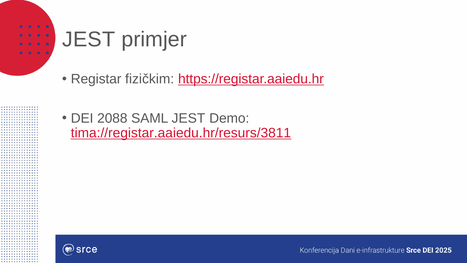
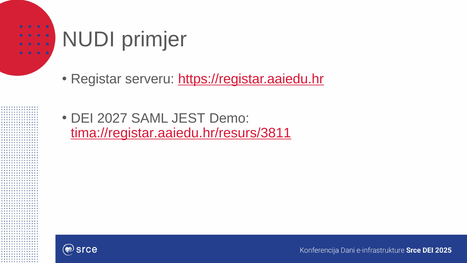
JEST: JEST -> NUDI (89, 39)
fizičkim: fizičkim -> serveru (150, 79)
2088: 2088 -> 2027 (112, 118)
